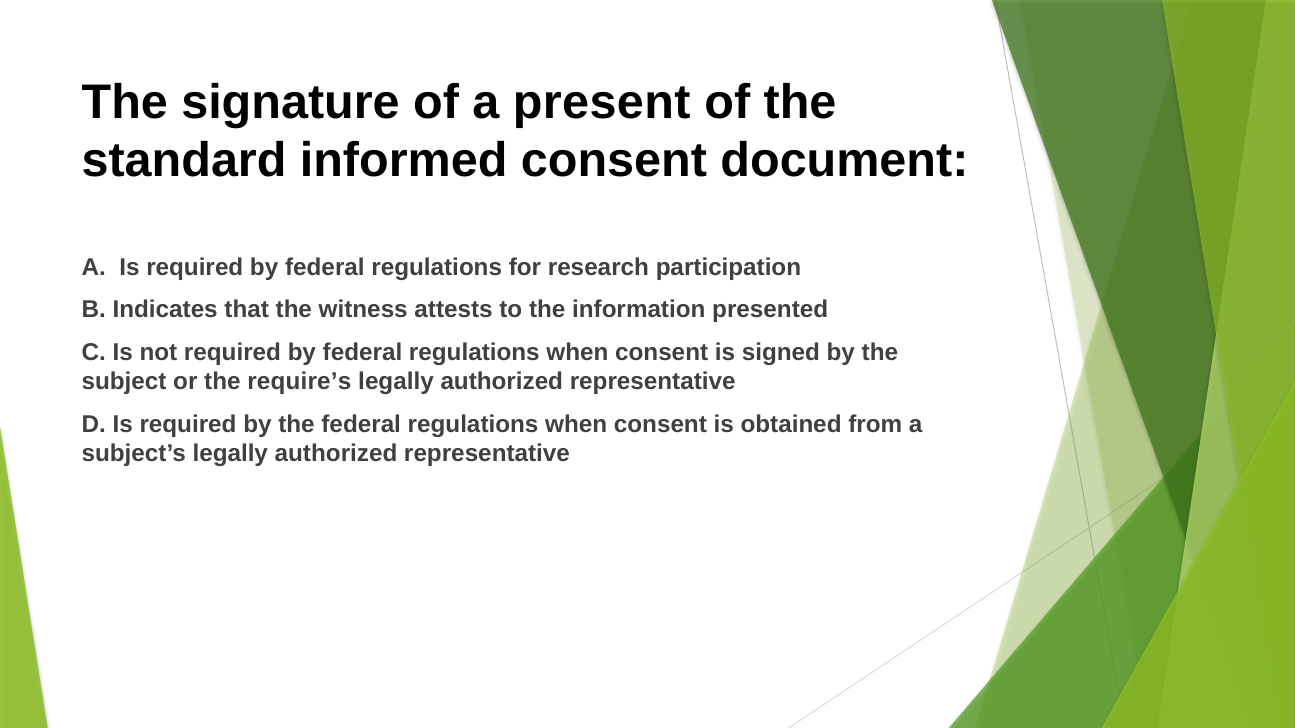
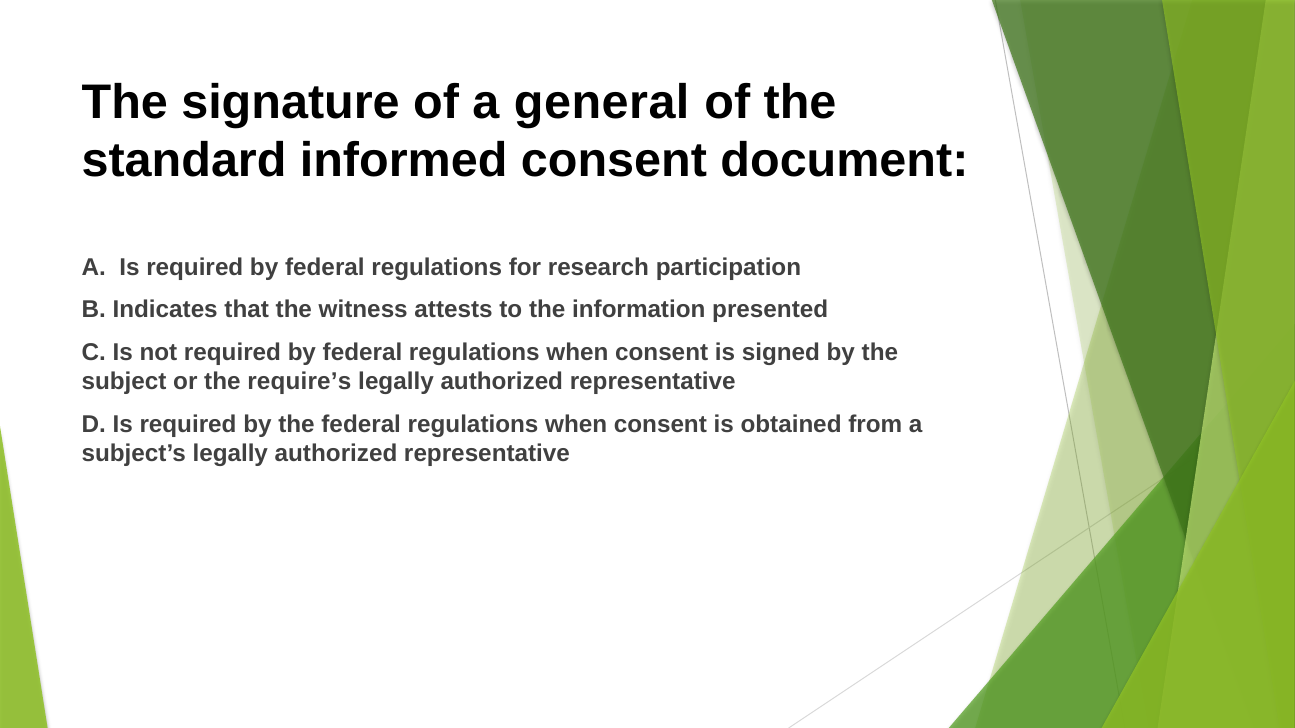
present: present -> general (602, 102)
